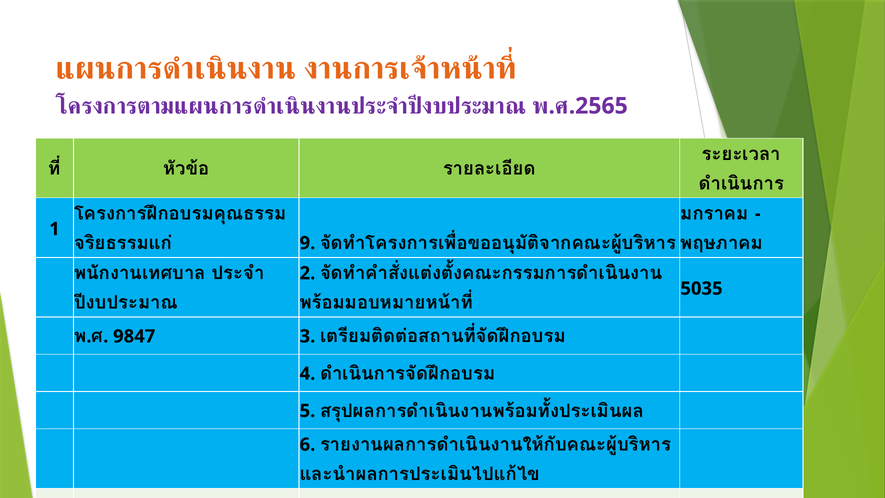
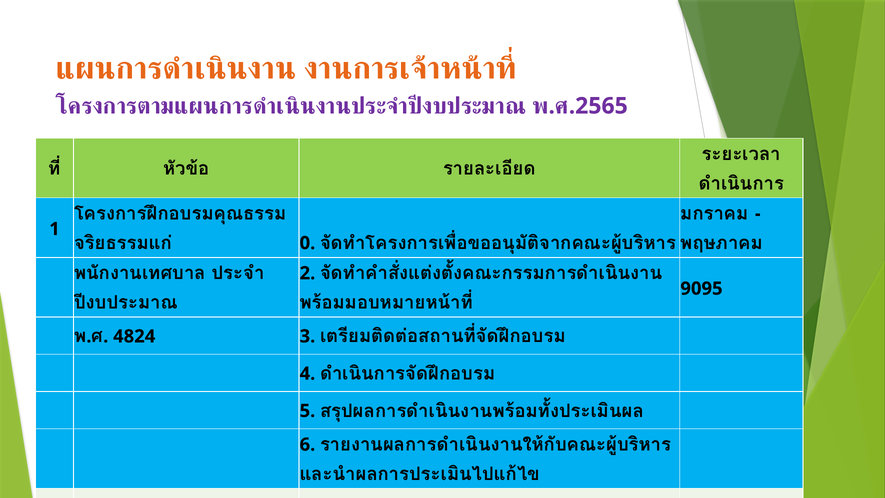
9: 9 -> 0 (307, 243)
5035: 5035 -> 9095 (701, 288)
9847: 9847 -> 4824 (134, 336)
